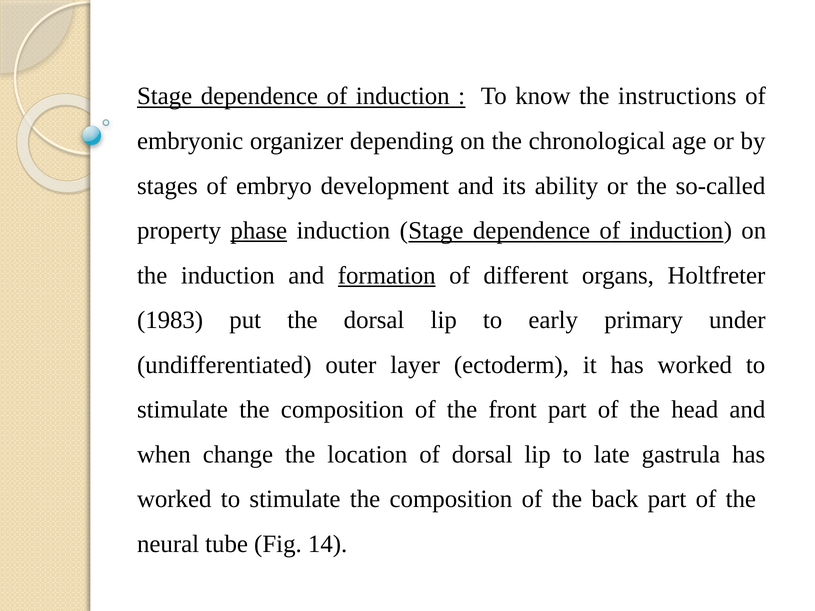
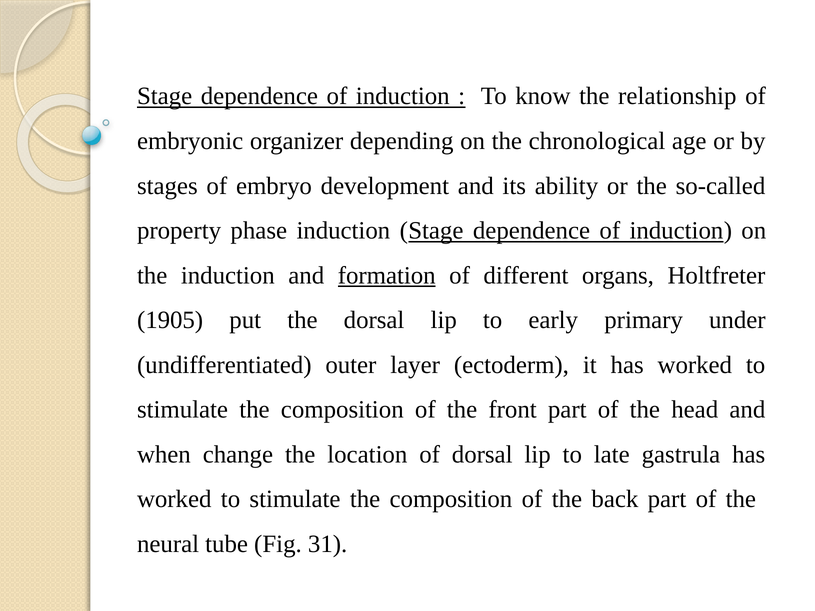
instructions: instructions -> relationship (677, 96)
phase underline: present -> none (259, 231)
1983: 1983 -> 1905 (170, 320)
14: 14 -> 31 (328, 544)
